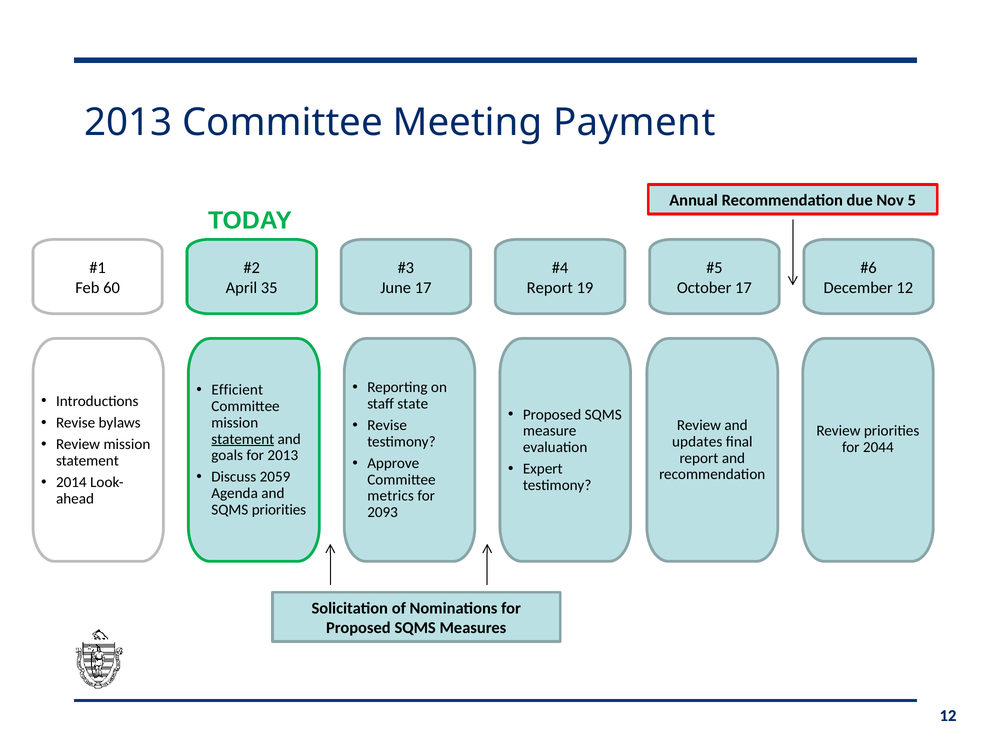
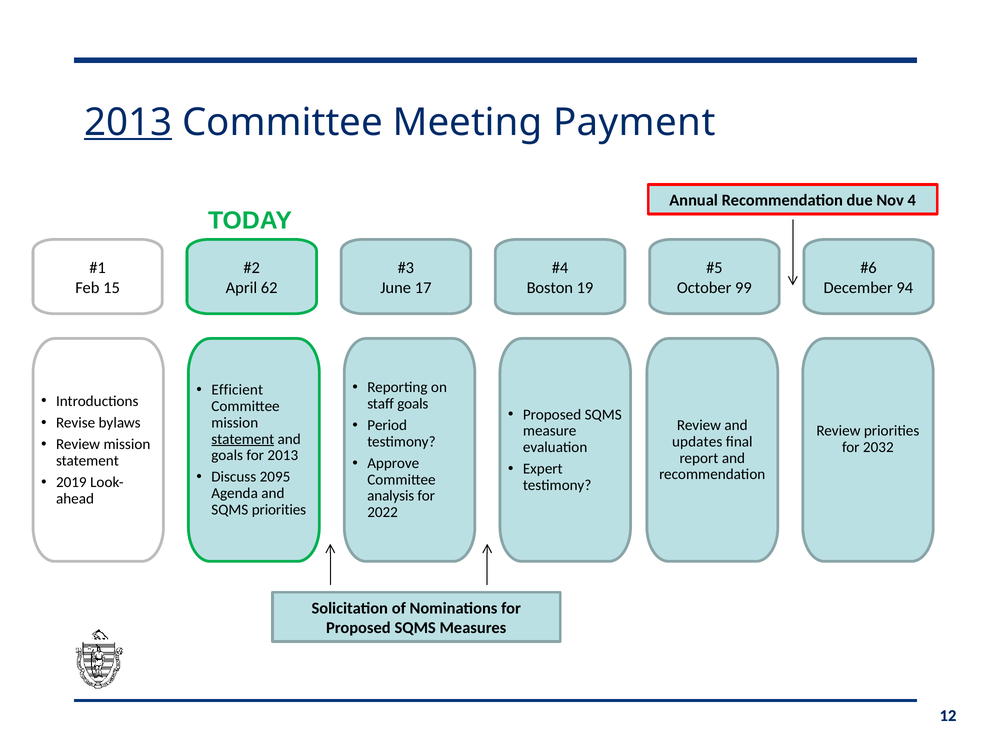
2013 underline: none -> present (128, 122)
5: 5 -> 4 (912, 200)
60: 60 -> 15 (112, 288)
35: 35 -> 62 (269, 288)
Report: Report -> Boston (550, 288)
October 17: 17 -> 99 (743, 288)
December 12: 12 -> 94 (905, 288)
staff state: state -> goals (413, 404)
Revise: Revise -> Period (387, 425)
2044: 2044 -> 2032 (878, 447)
2059: 2059 -> 2095 (275, 477)
2014: 2014 -> 2019 (71, 482)
metrics: metrics -> analysis (391, 496)
2093: 2093 -> 2022 (383, 513)
